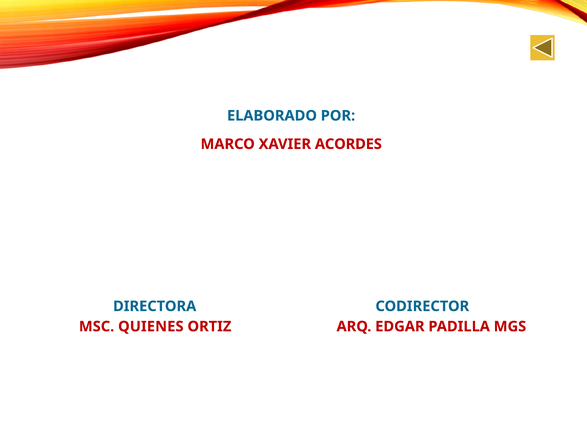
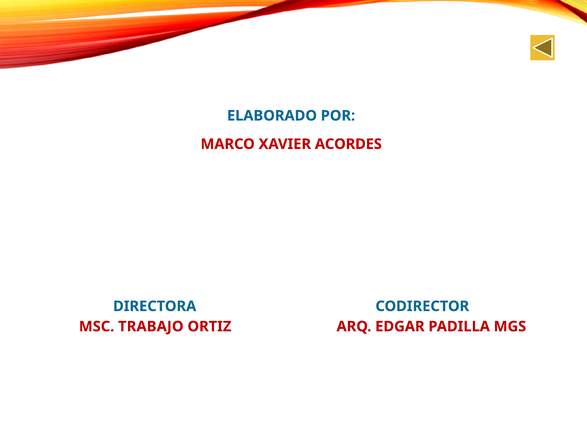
QUIENES: QUIENES -> TRABAJO (151, 327)
